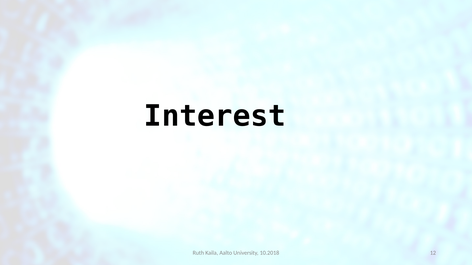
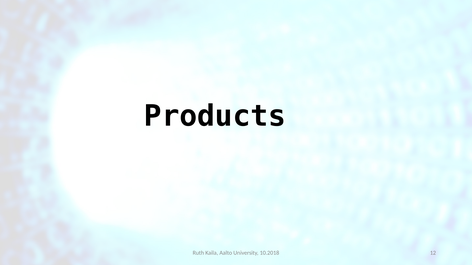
Interest: Interest -> Products (215, 116)
